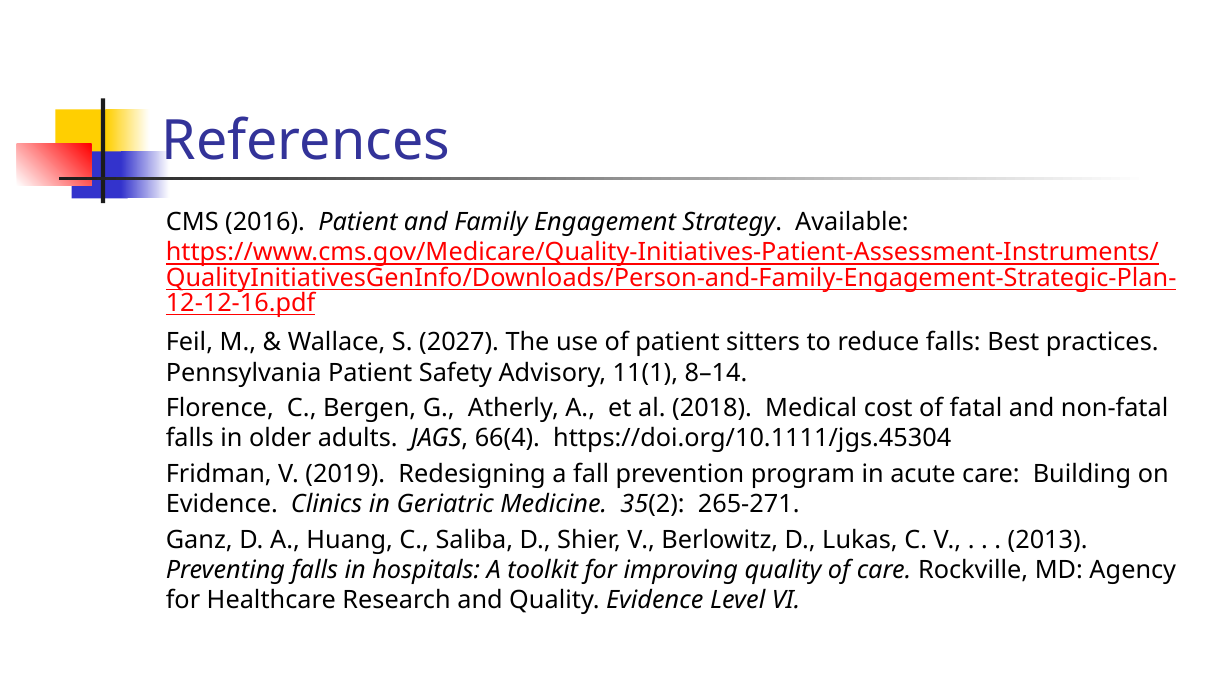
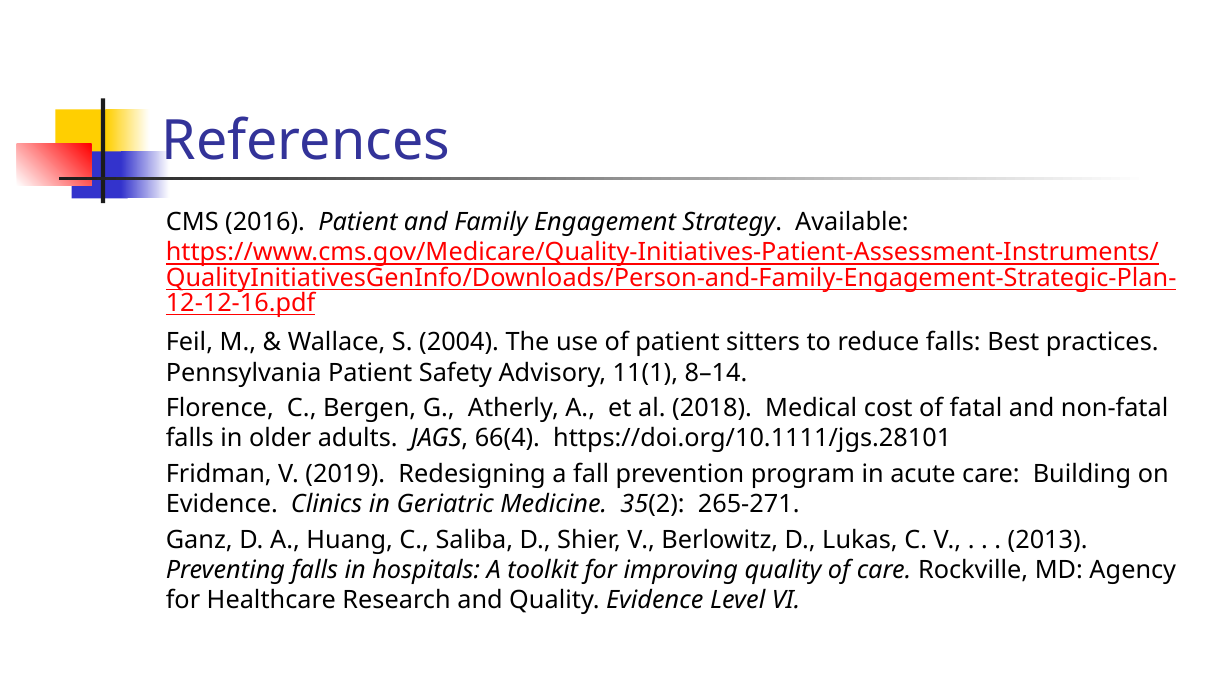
2027: 2027 -> 2004 (459, 342)
https://doi.org/10.1111/jgs.45304: https://doi.org/10.1111/jgs.45304 -> https://doi.org/10.1111/jgs.28101 (752, 438)
